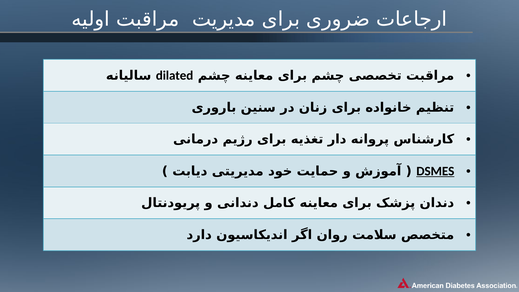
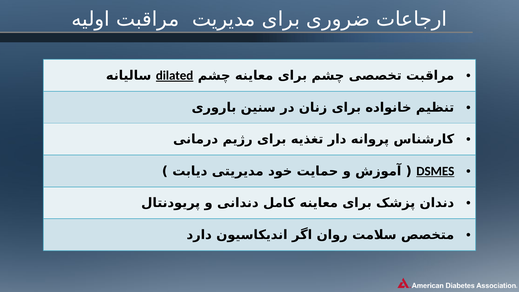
dilated underline: none -> present (175, 76)
